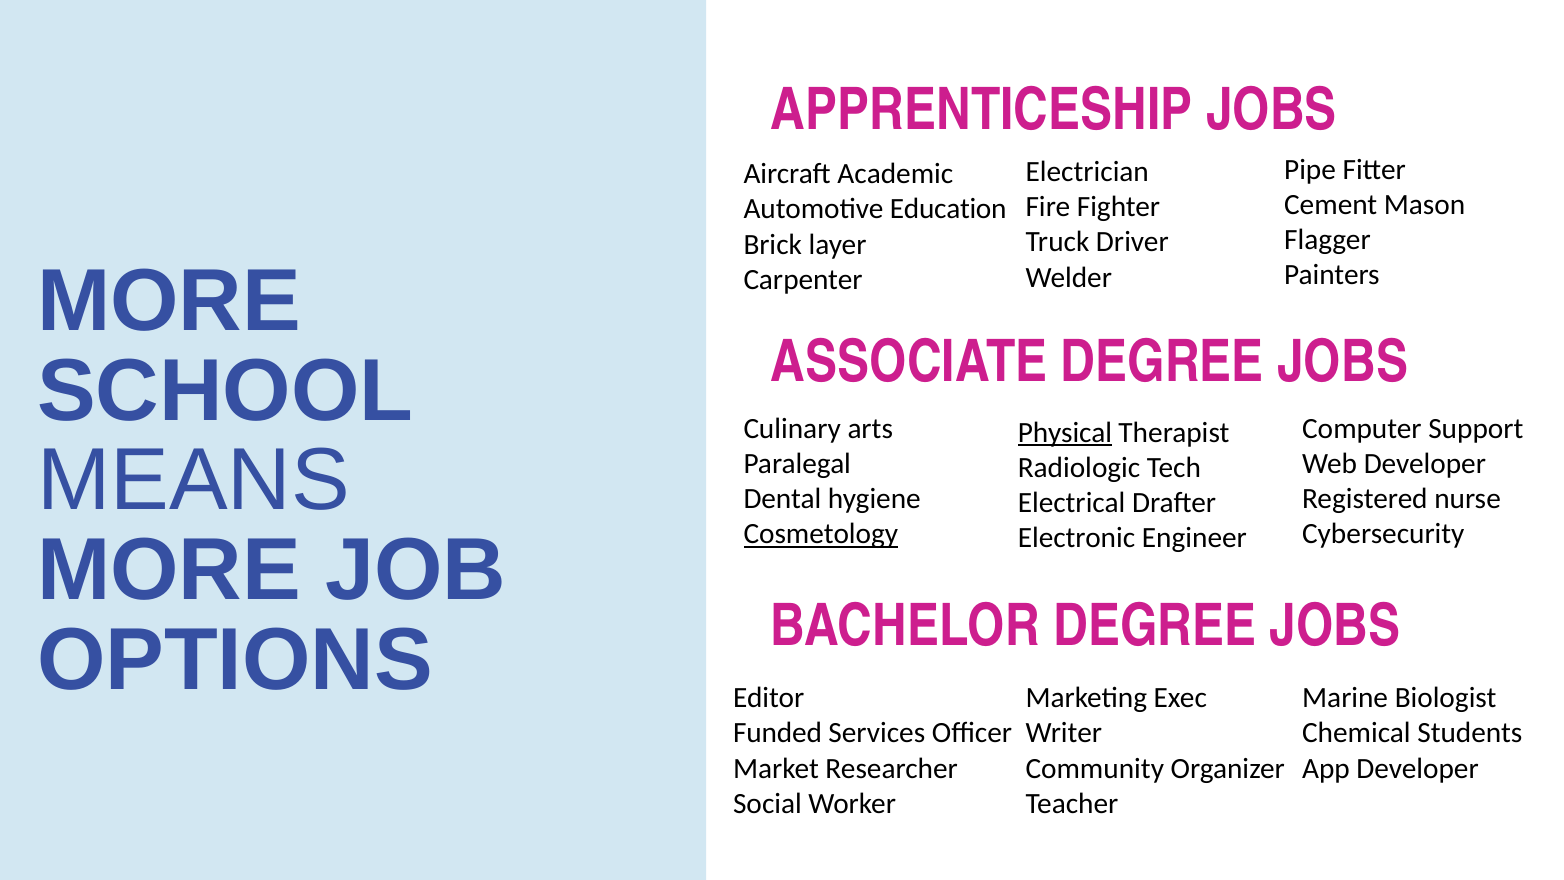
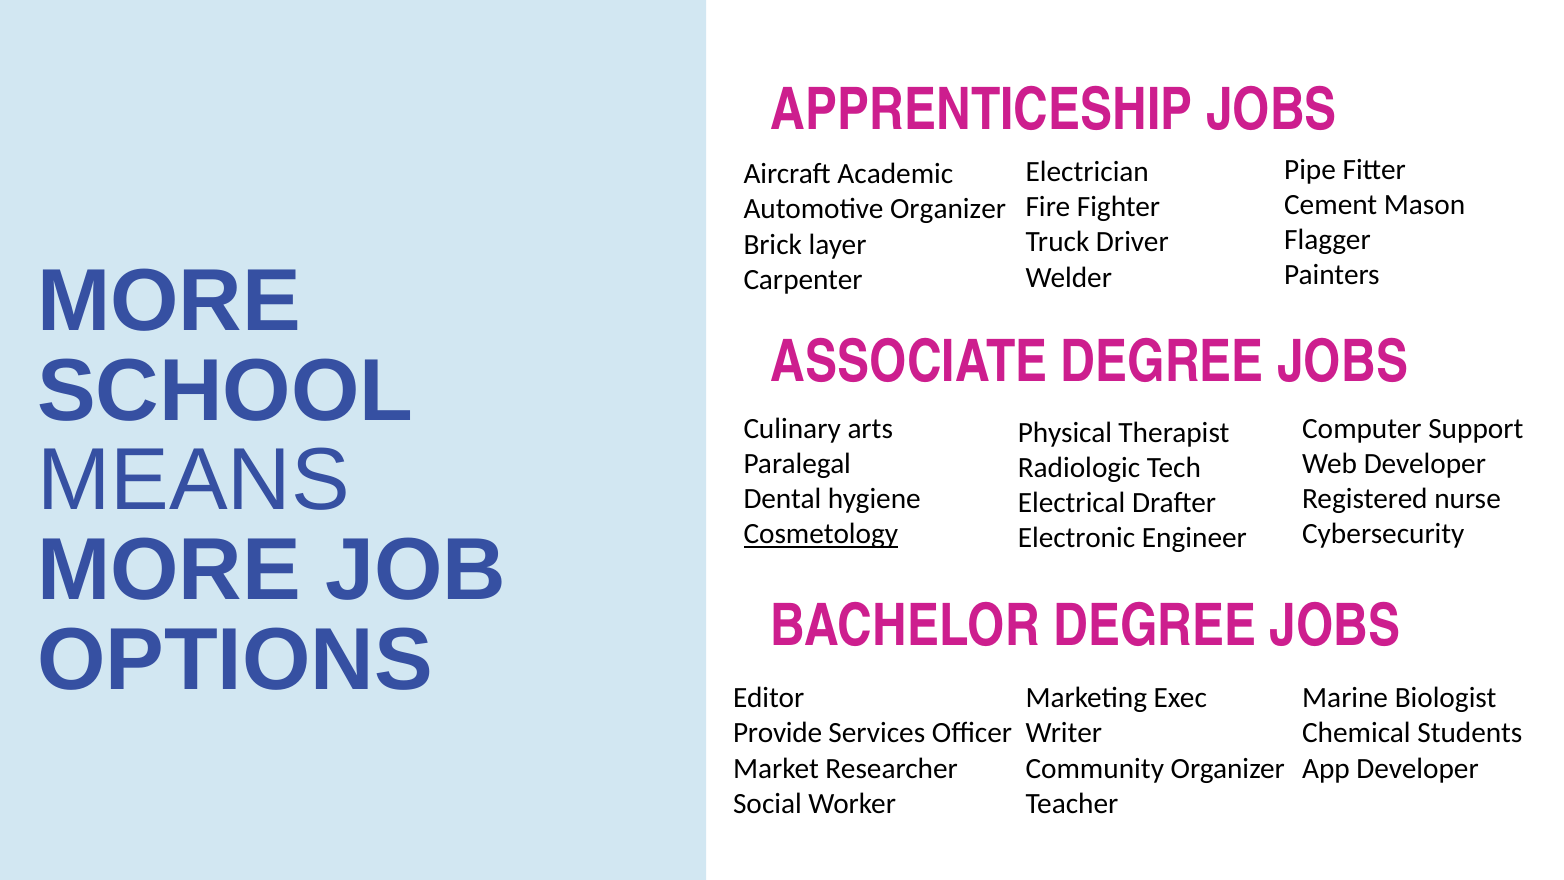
Automotive Education: Education -> Organizer (948, 209)
Physical underline: present -> none (1065, 432)
Funded: Funded -> Provide (778, 733)
